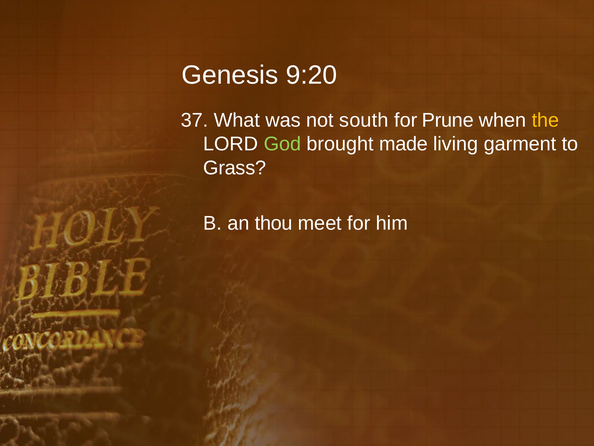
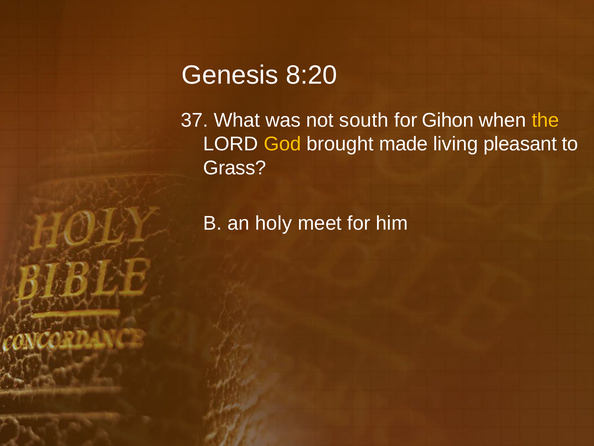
9:20: 9:20 -> 8:20 (311, 75)
Prune: Prune -> Gihon (448, 120)
God colour: light green -> yellow (282, 144)
garment: garment -> pleasant (520, 144)
thou: thou -> holy (273, 223)
